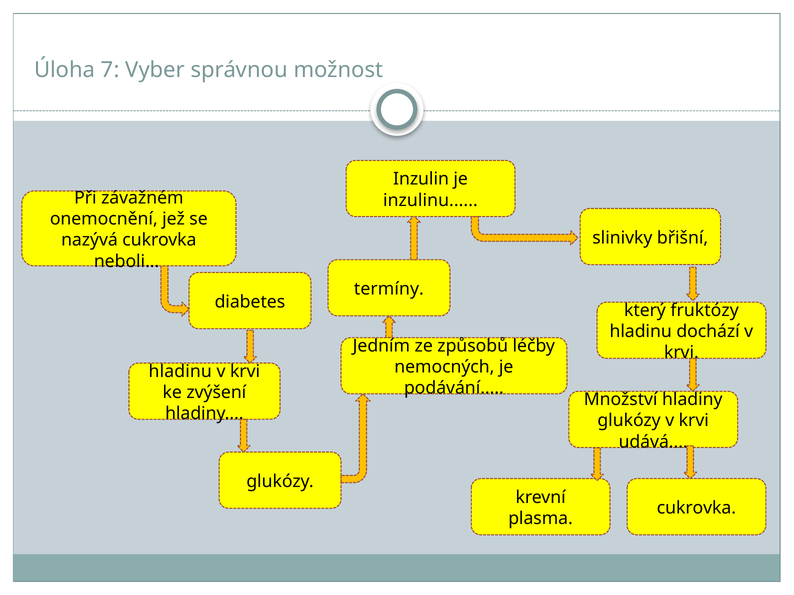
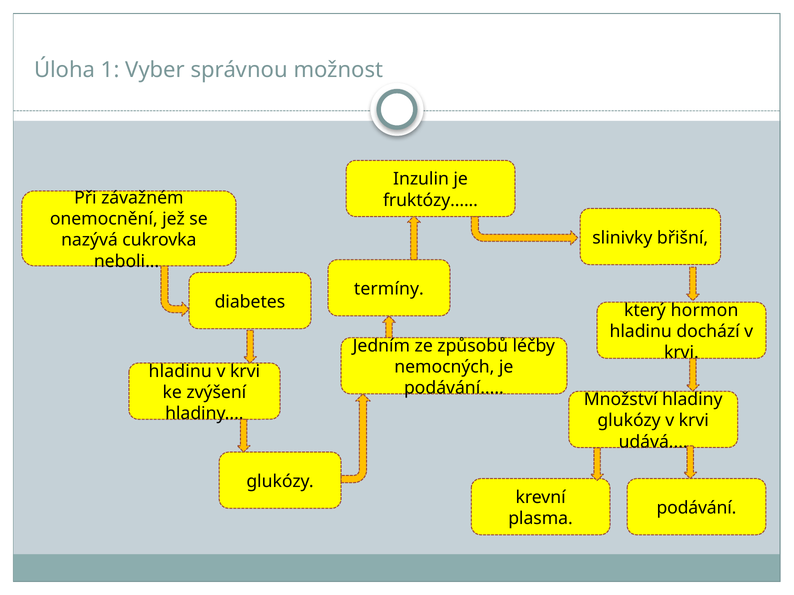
7: 7 -> 1 (110, 70)
inzulinu: inzulinu -> fruktózy (430, 200)
fruktózy: fruktózy -> hormon (705, 311)
cukrovka: cukrovka -> podávání (696, 508)
